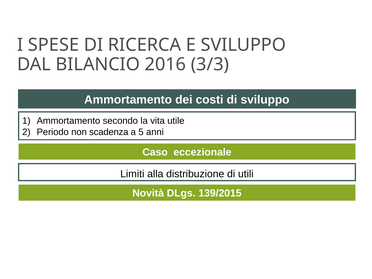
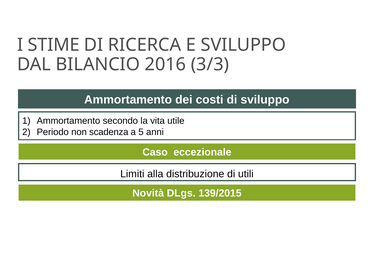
SPESE: SPESE -> STIME (54, 45)
